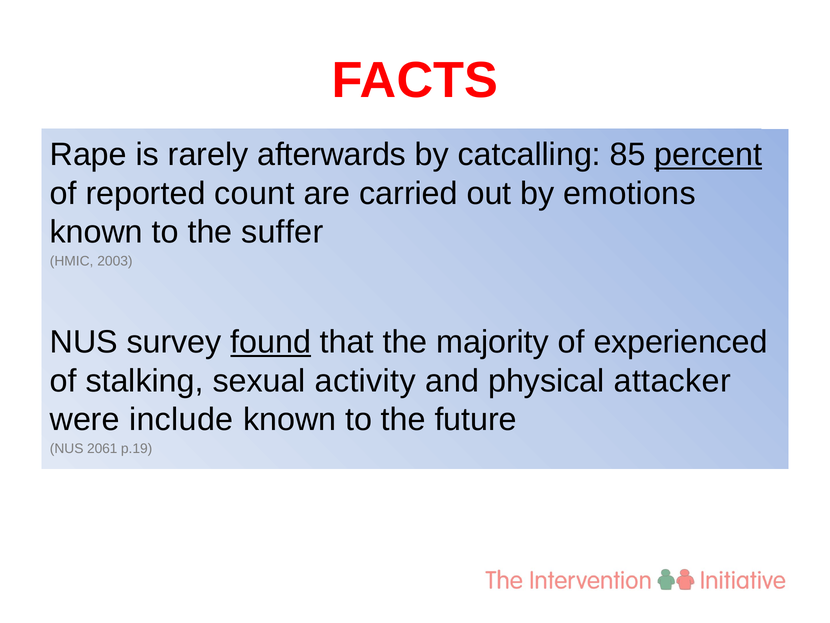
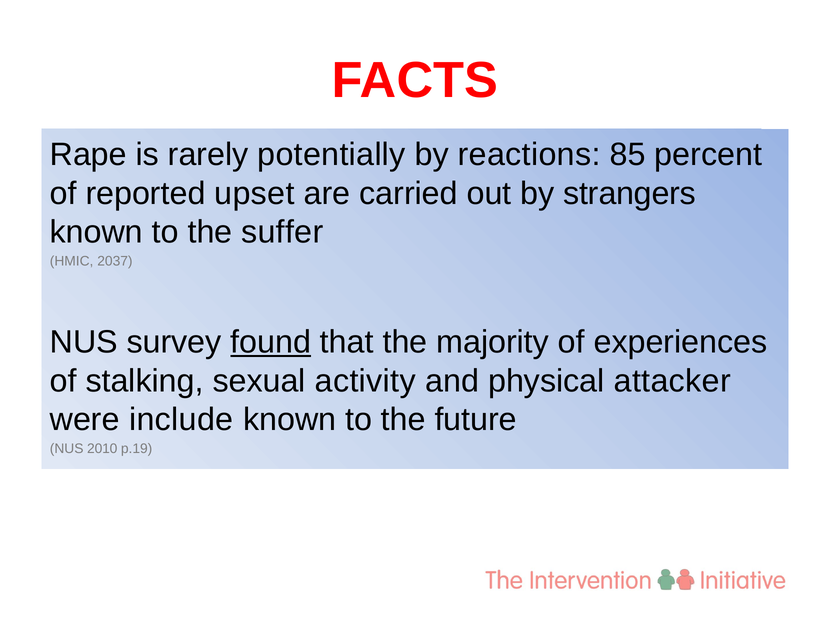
afterwards: afterwards -> potentially (331, 154)
catcalling: catcalling -> reactions (529, 154)
percent underline: present -> none (708, 154)
count: count -> upset (254, 193)
emotions: emotions -> strangers (630, 193)
2003: 2003 -> 2037 (115, 261)
experienced: experienced -> experiences (680, 342)
2061: 2061 -> 2010 (102, 448)
